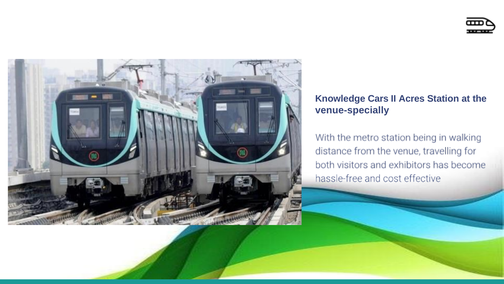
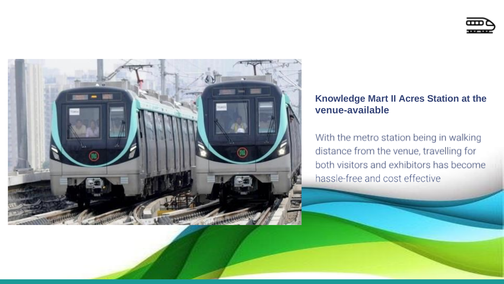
Cars: Cars -> Mart (378, 99)
venue-specially: venue-specially -> venue-available (352, 110)
